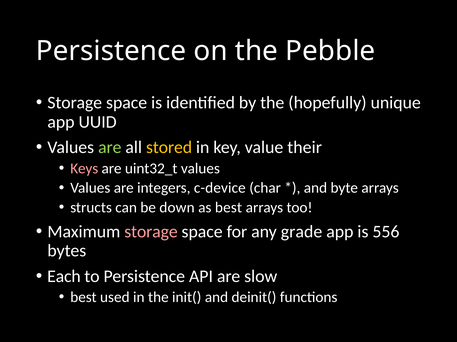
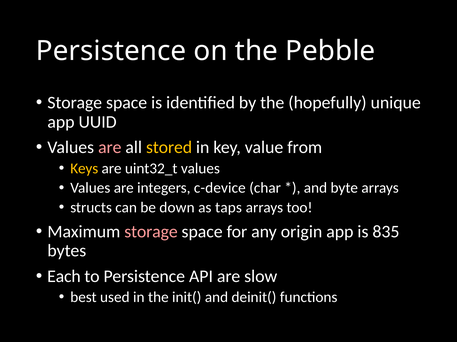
are colour: light green -> pink (110, 148)
their: their -> from (305, 148)
Keys colour: pink -> yellow (84, 169)
as best: best -> taps (229, 208)
grade: grade -> origin (302, 232)
556: 556 -> 835 (386, 232)
